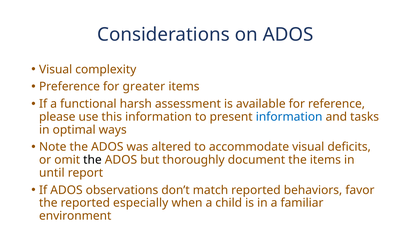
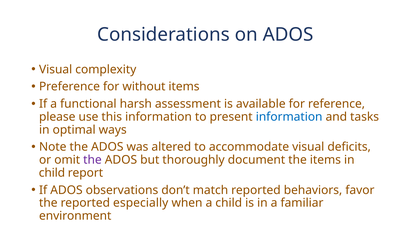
greater: greater -> without (144, 87)
the colour: black -> purple (92, 160)
until: until -> child (52, 173)
